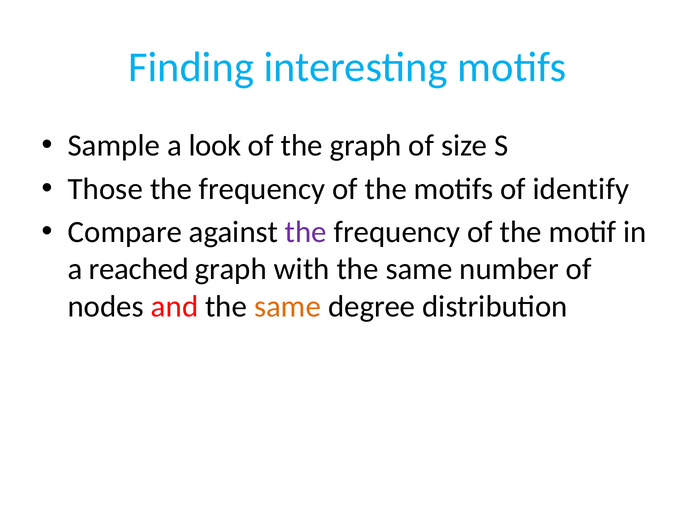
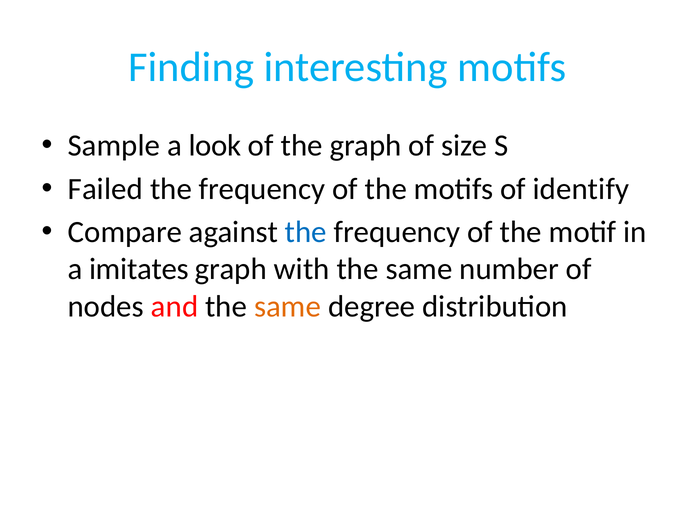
Those: Those -> Failed (105, 189)
the colour: purple -> blue (306, 232)
reached: reached -> imitates (139, 269)
